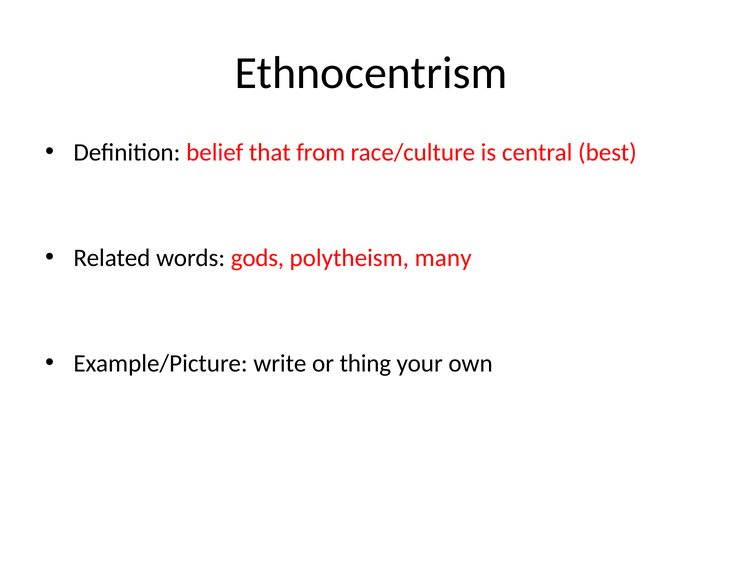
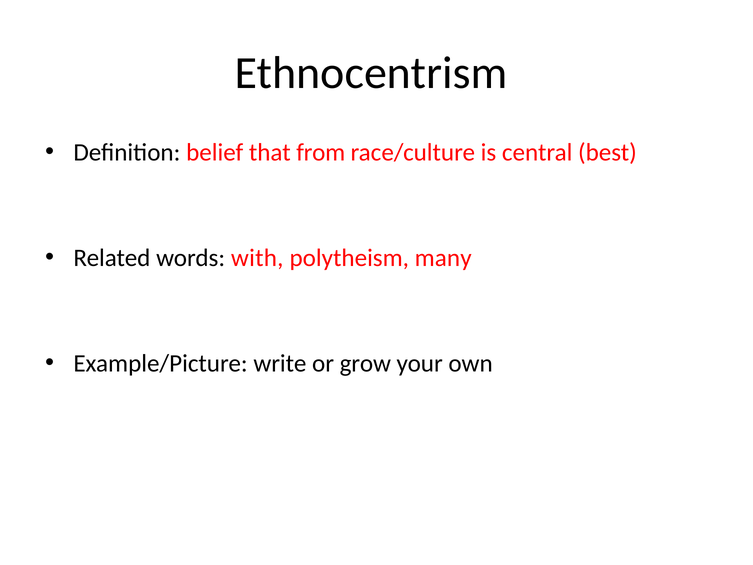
gods: gods -> with (257, 258)
thing: thing -> grow (365, 363)
